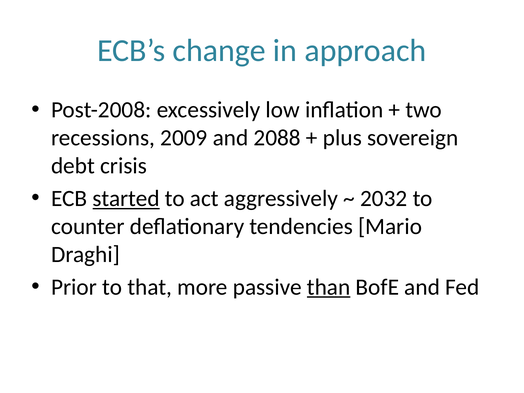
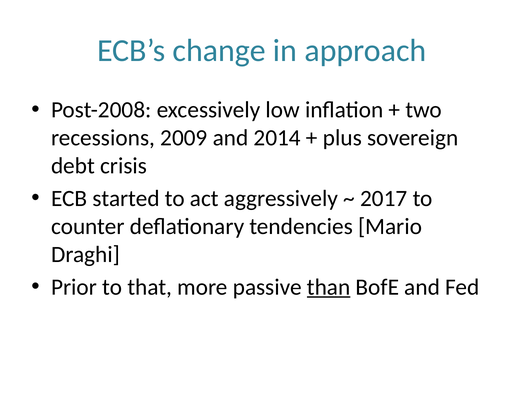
2088: 2088 -> 2014 (277, 138)
started underline: present -> none (126, 199)
2032: 2032 -> 2017 (384, 199)
